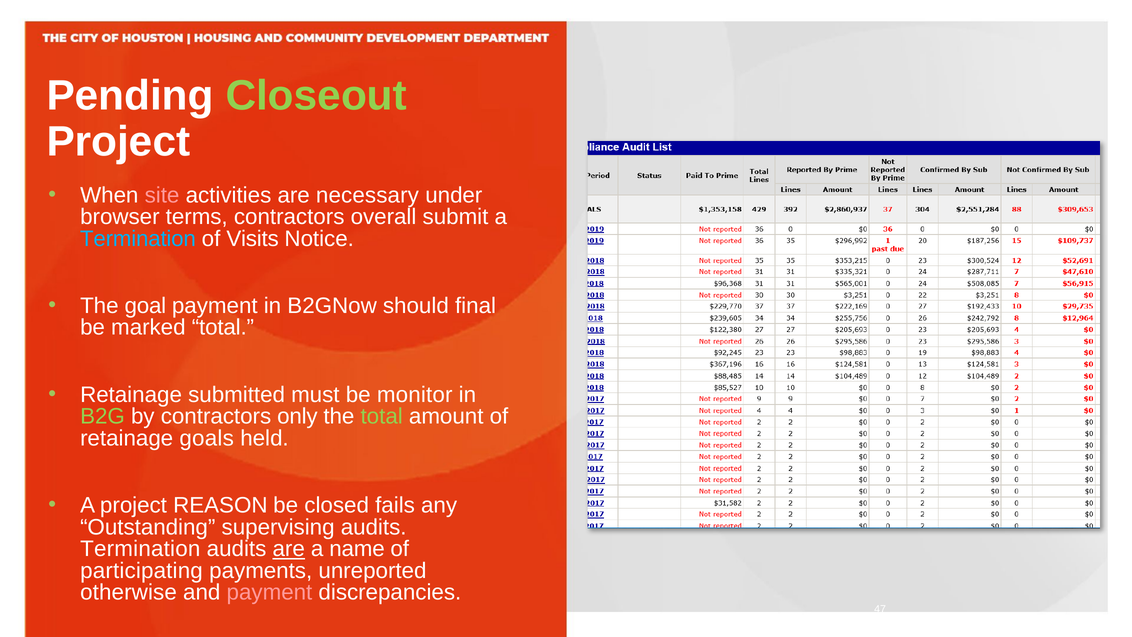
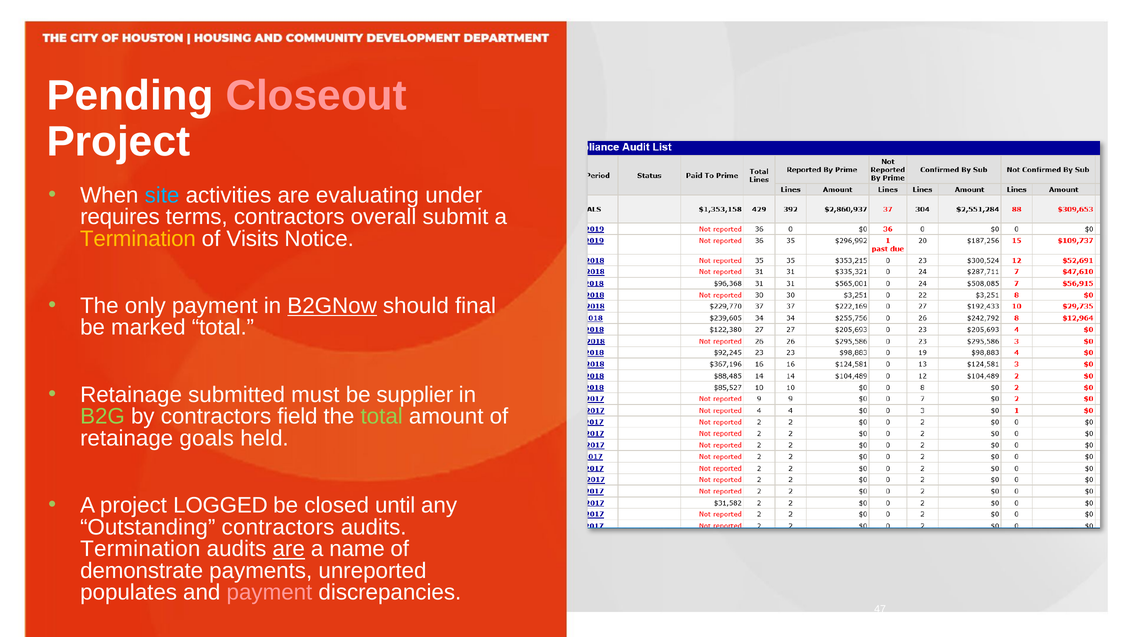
Closeout colour: light green -> pink (316, 96)
site colour: pink -> light blue (162, 195)
necessary: necessary -> evaluating (367, 195)
browser: browser -> requires (120, 217)
Termination colour: light blue -> yellow (138, 239)
goal: goal -> only (145, 306)
B2GNow underline: none -> present (332, 306)
monitor: monitor -> supplier (415, 395)
only: only -> field (297, 416)
REASON: REASON -> LOGGED (220, 505)
fails: fails -> until (395, 505)
Outstanding supervising: supervising -> contractors (278, 527)
participating: participating -> demonstrate (142, 570)
otherwise: otherwise -> populates (129, 592)
